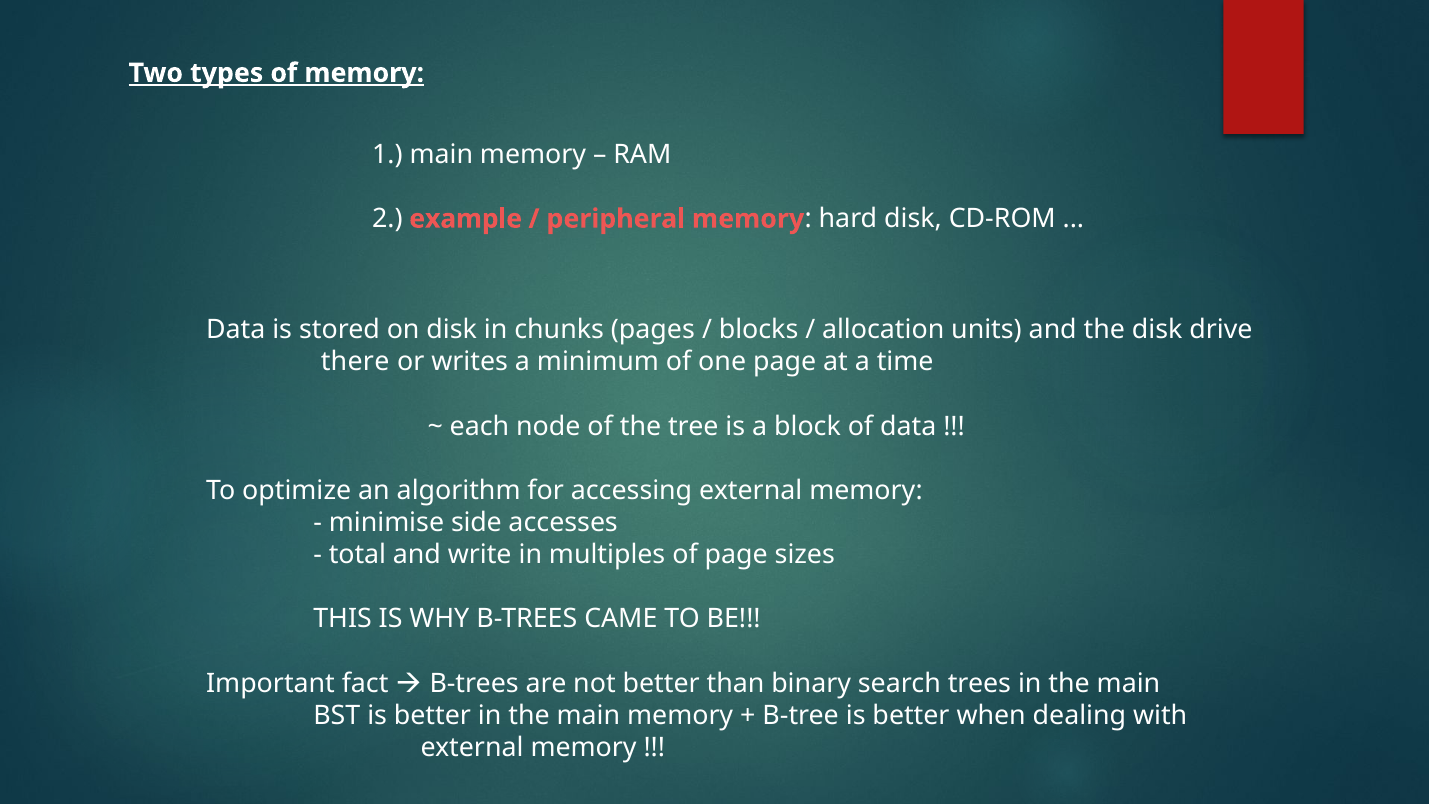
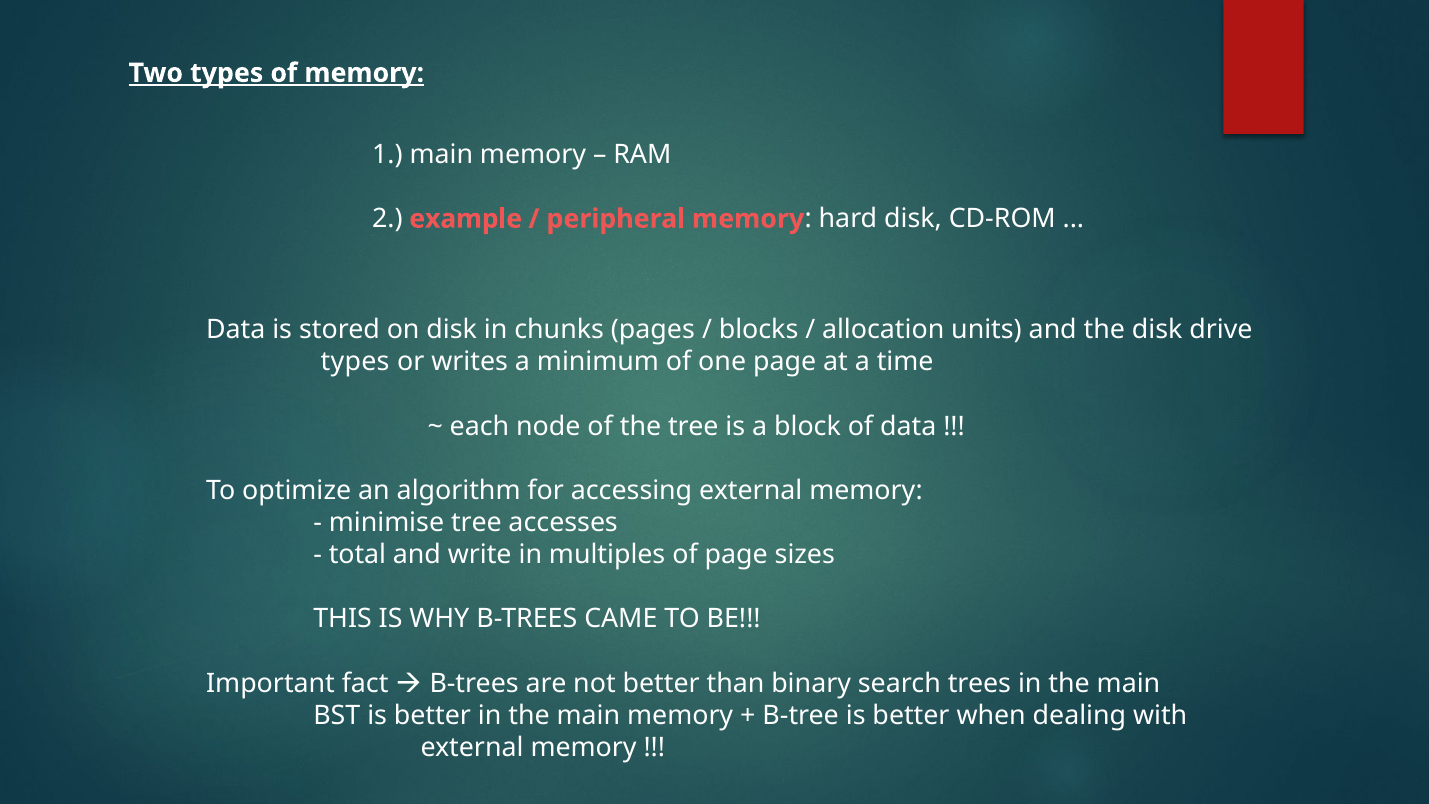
there: there -> types (355, 362)
minimise side: side -> tree (476, 523)
